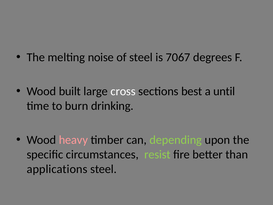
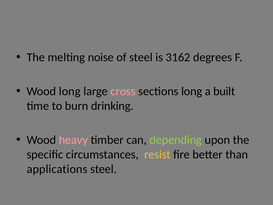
7067: 7067 -> 3162 (178, 57)
Wood built: built -> long (70, 91)
cross colour: white -> pink (123, 91)
sections best: best -> long (192, 91)
until: until -> built (224, 91)
resist colour: light green -> yellow (157, 154)
